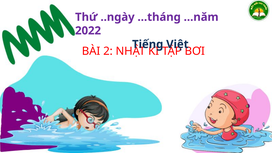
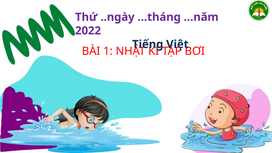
2: 2 -> 1 (108, 51)
